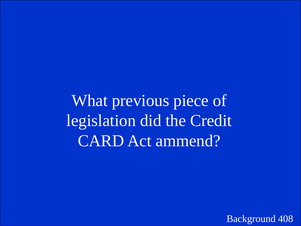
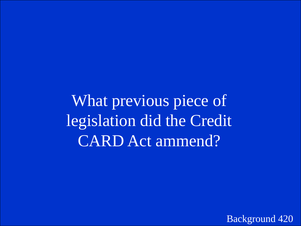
408: 408 -> 420 (286, 218)
